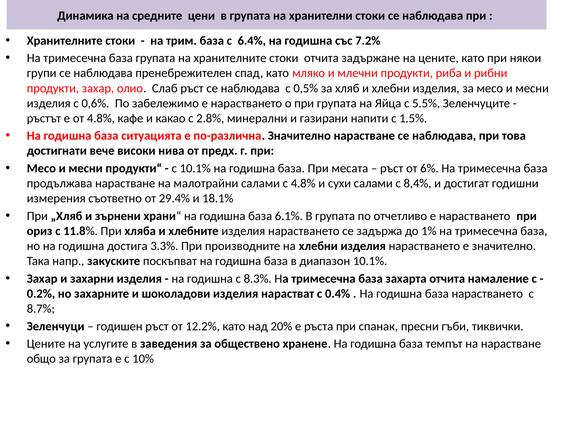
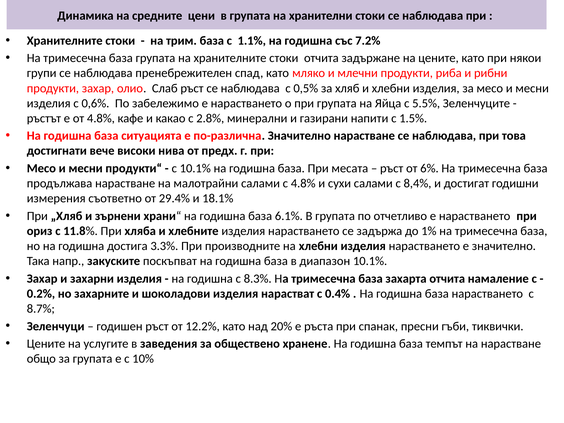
6.4%: 6.4% -> 1.1% (252, 41)
